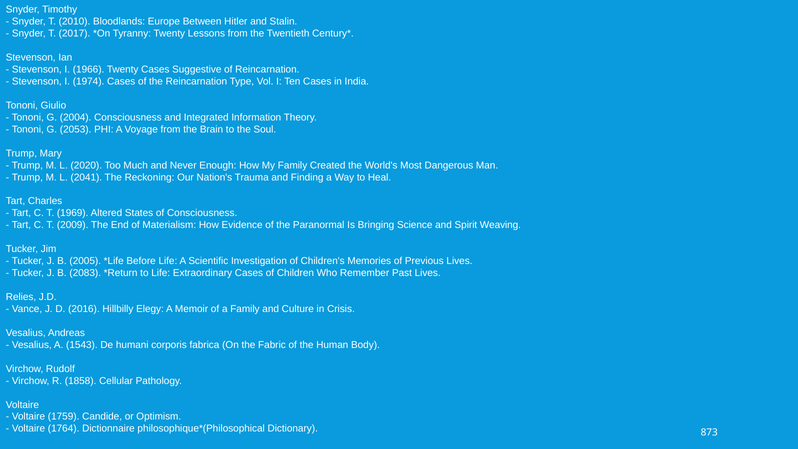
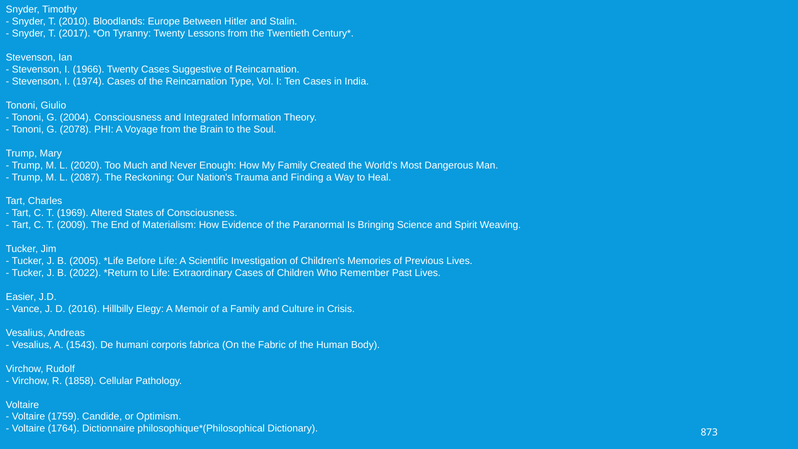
2053: 2053 -> 2078 (76, 129)
2041: 2041 -> 2087 (86, 177)
2083: 2083 -> 2022 (85, 273)
Relies: Relies -> Easier (21, 297)
